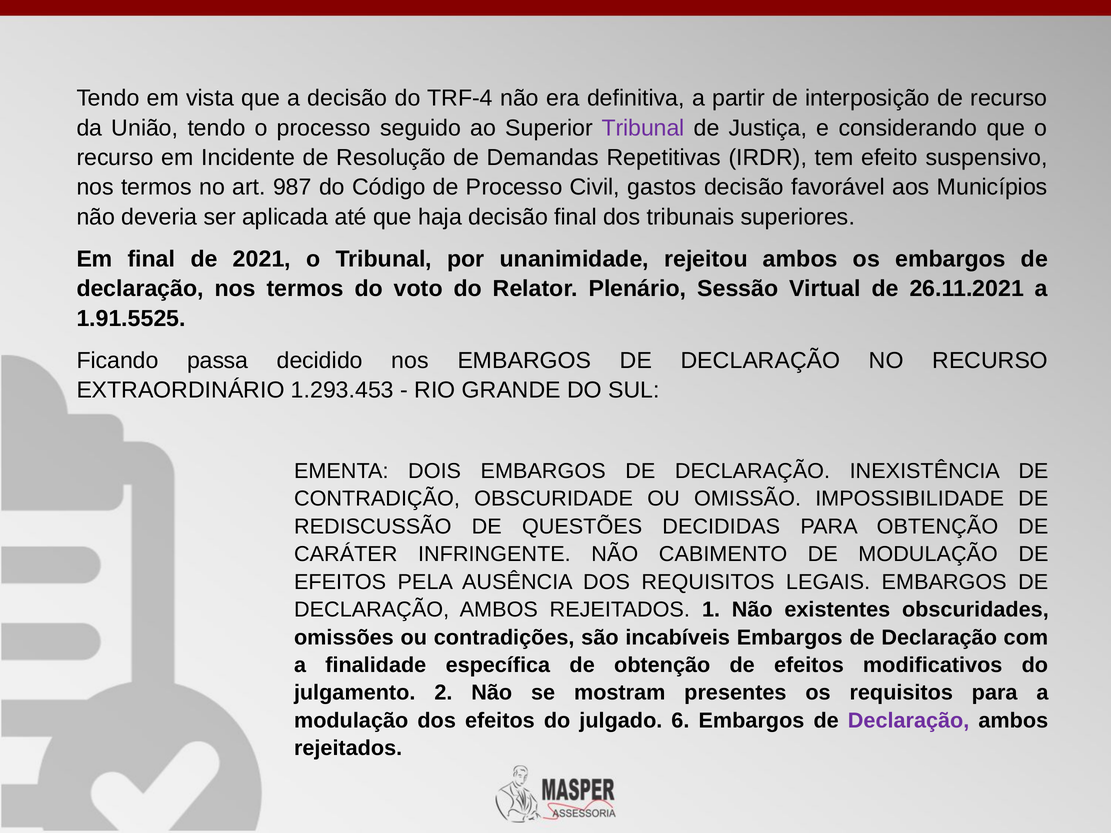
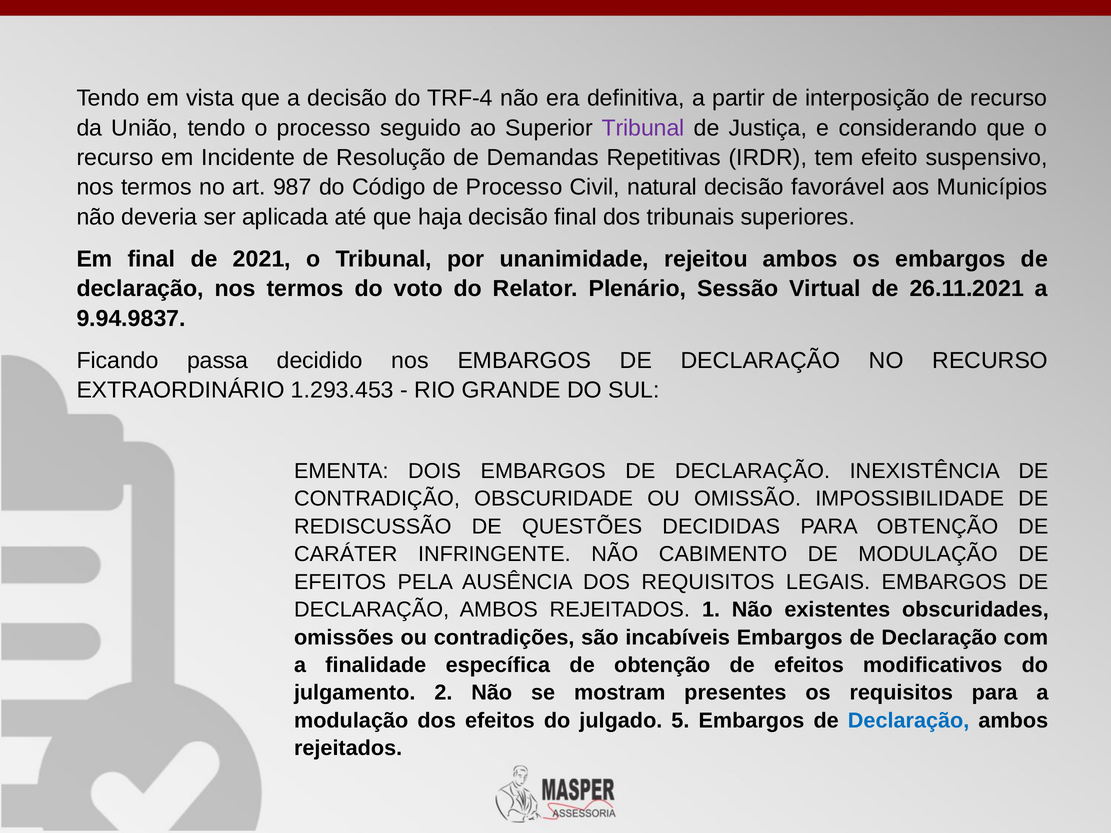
gastos: gastos -> natural (662, 187)
1.91.5525: 1.91.5525 -> 9.94.9837 (131, 319)
6: 6 -> 5 (680, 721)
Declaração colour: purple -> blue (909, 721)
